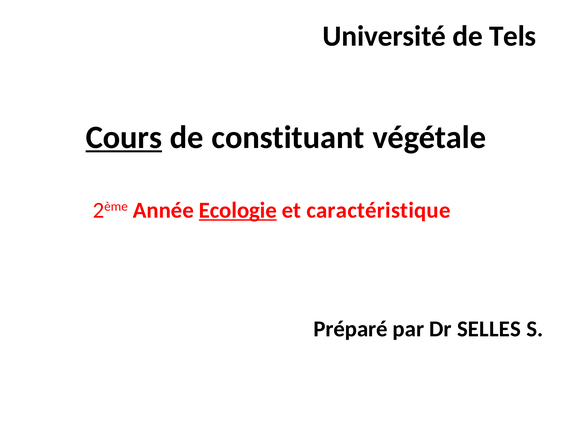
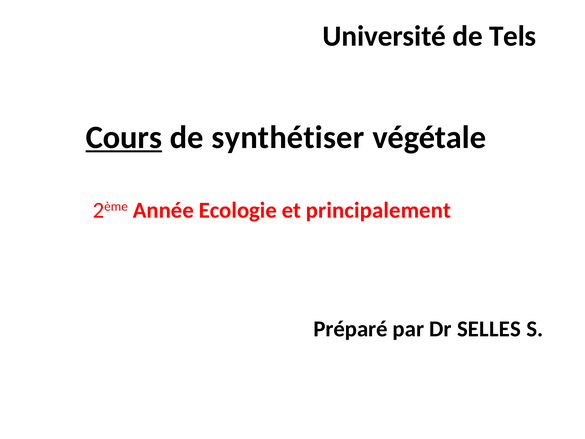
constituant: constituant -> synthétiser (288, 137)
Ecologie underline: present -> none (238, 210)
caractéristique: caractéristique -> principalement (379, 210)
